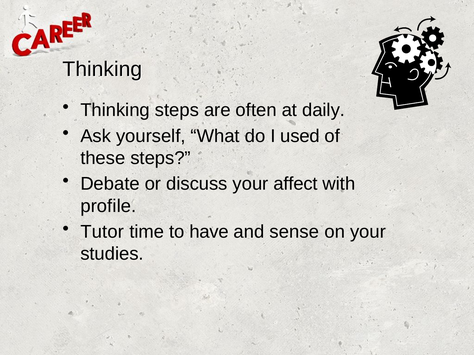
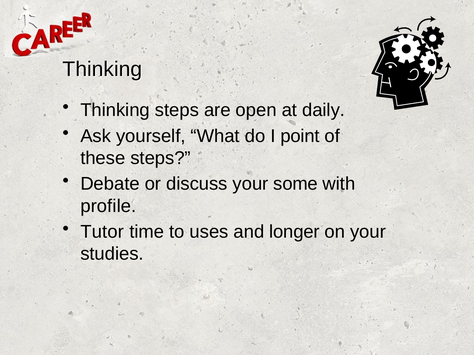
often: often -> open (256, 110)
used: used -> point (300, 136)
affect: affect -> some (296, 184)
have: have -> uses (209, 232)
sense: sense -> longer (294, 232)
